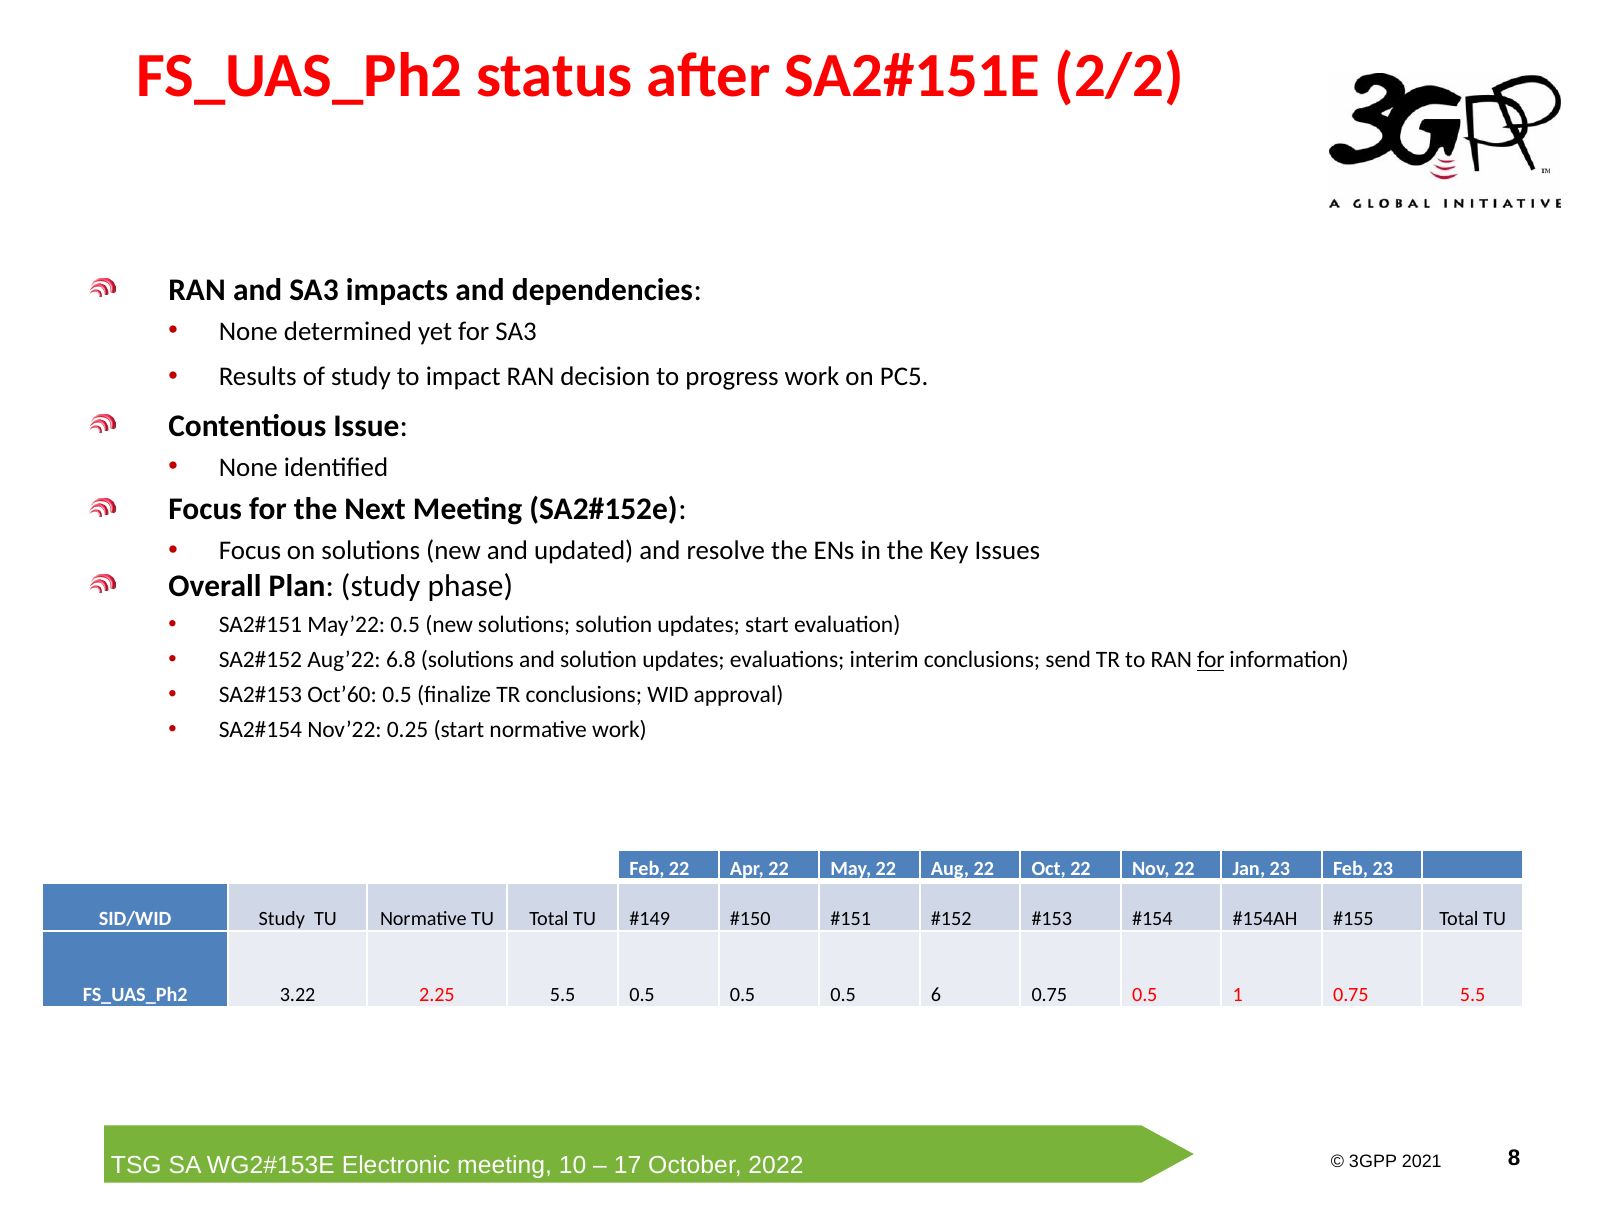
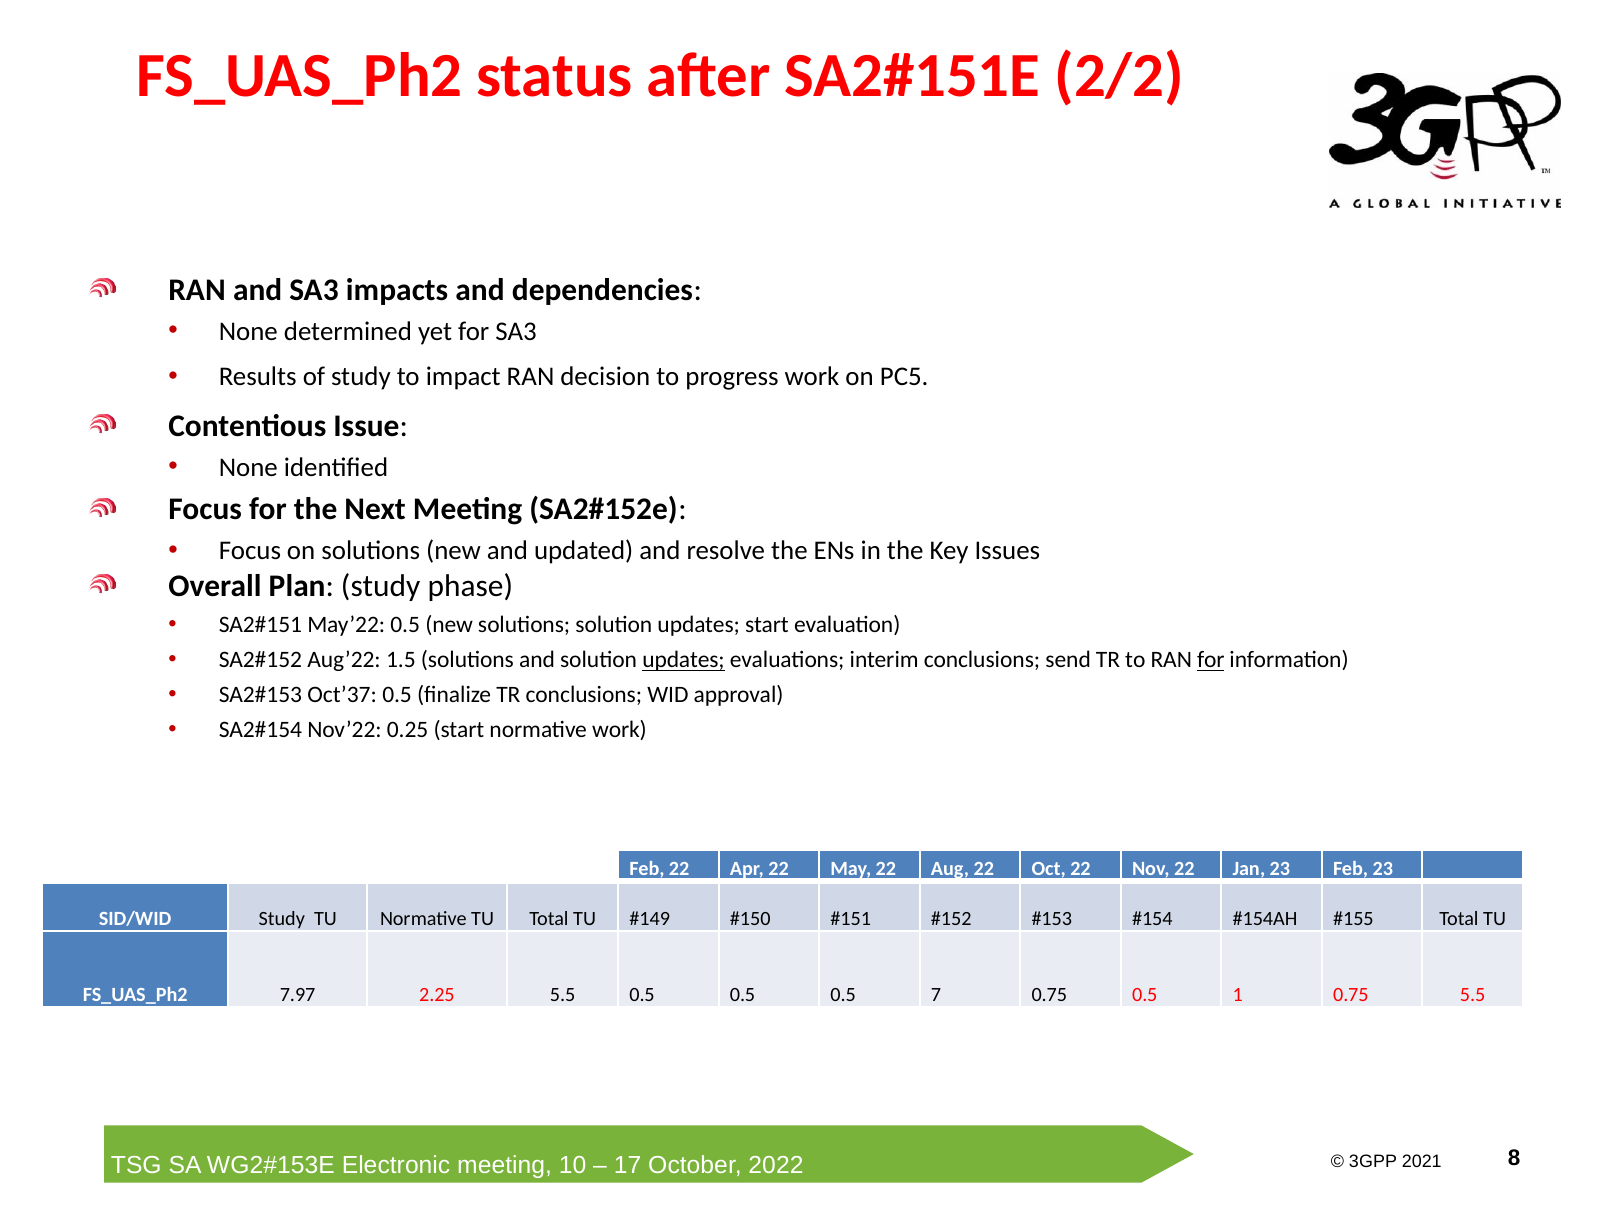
6.8: 6.8 -> 1.5 (401, 660)
updates underline: none -> present (684, 660)
Oct’60: Oct’60 -> Oct’37 (342, 695)
3.22: 3.22 -> 7.97 (298, 995)
6: 6 -> 7 (936, 995)
